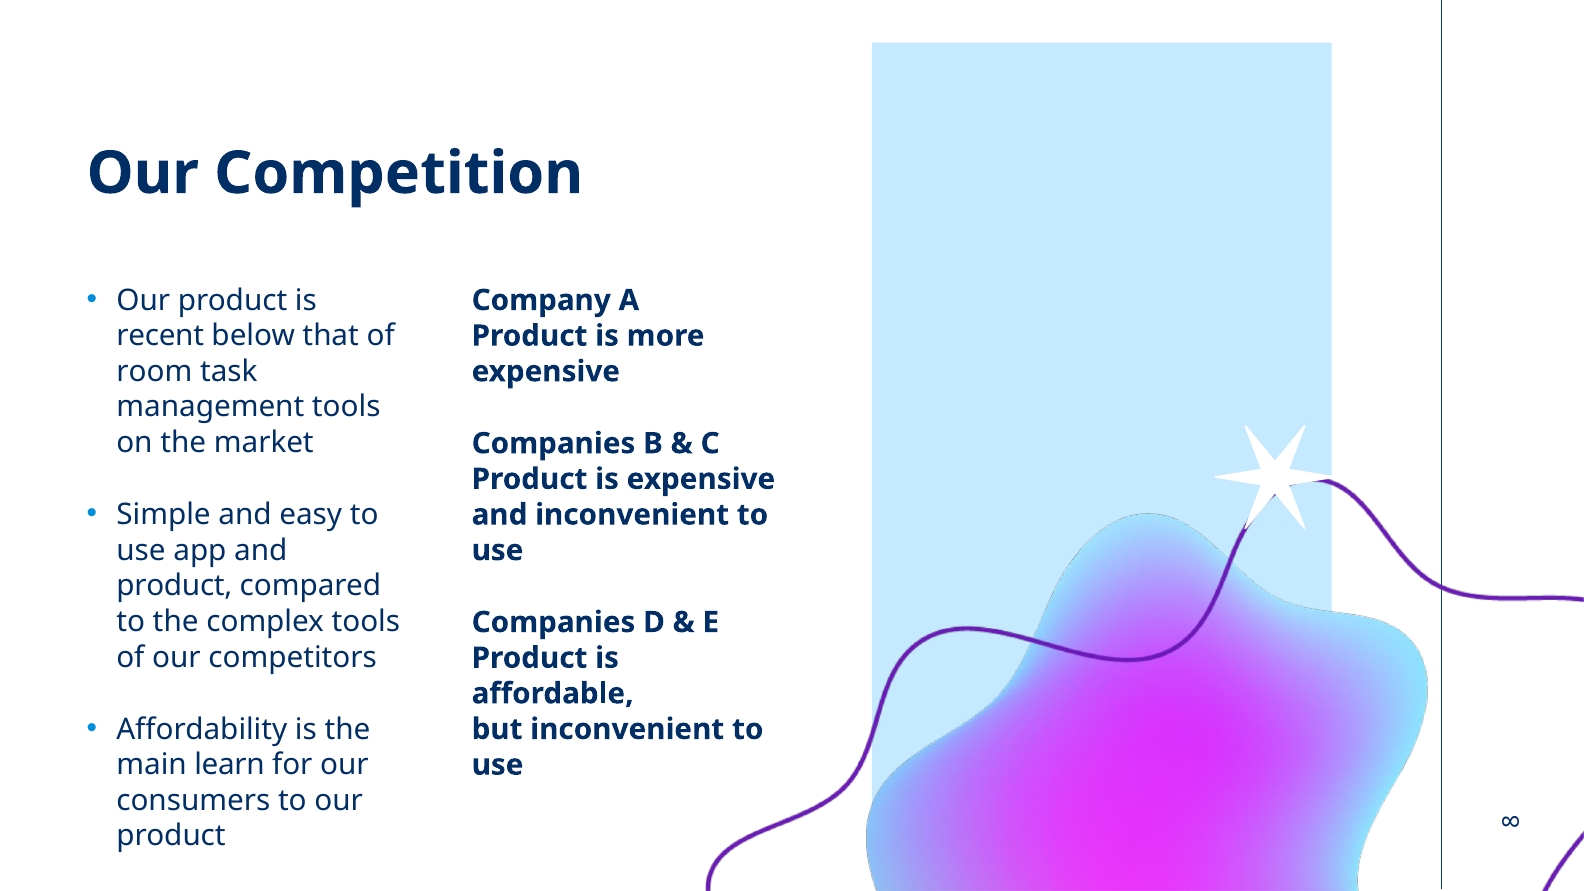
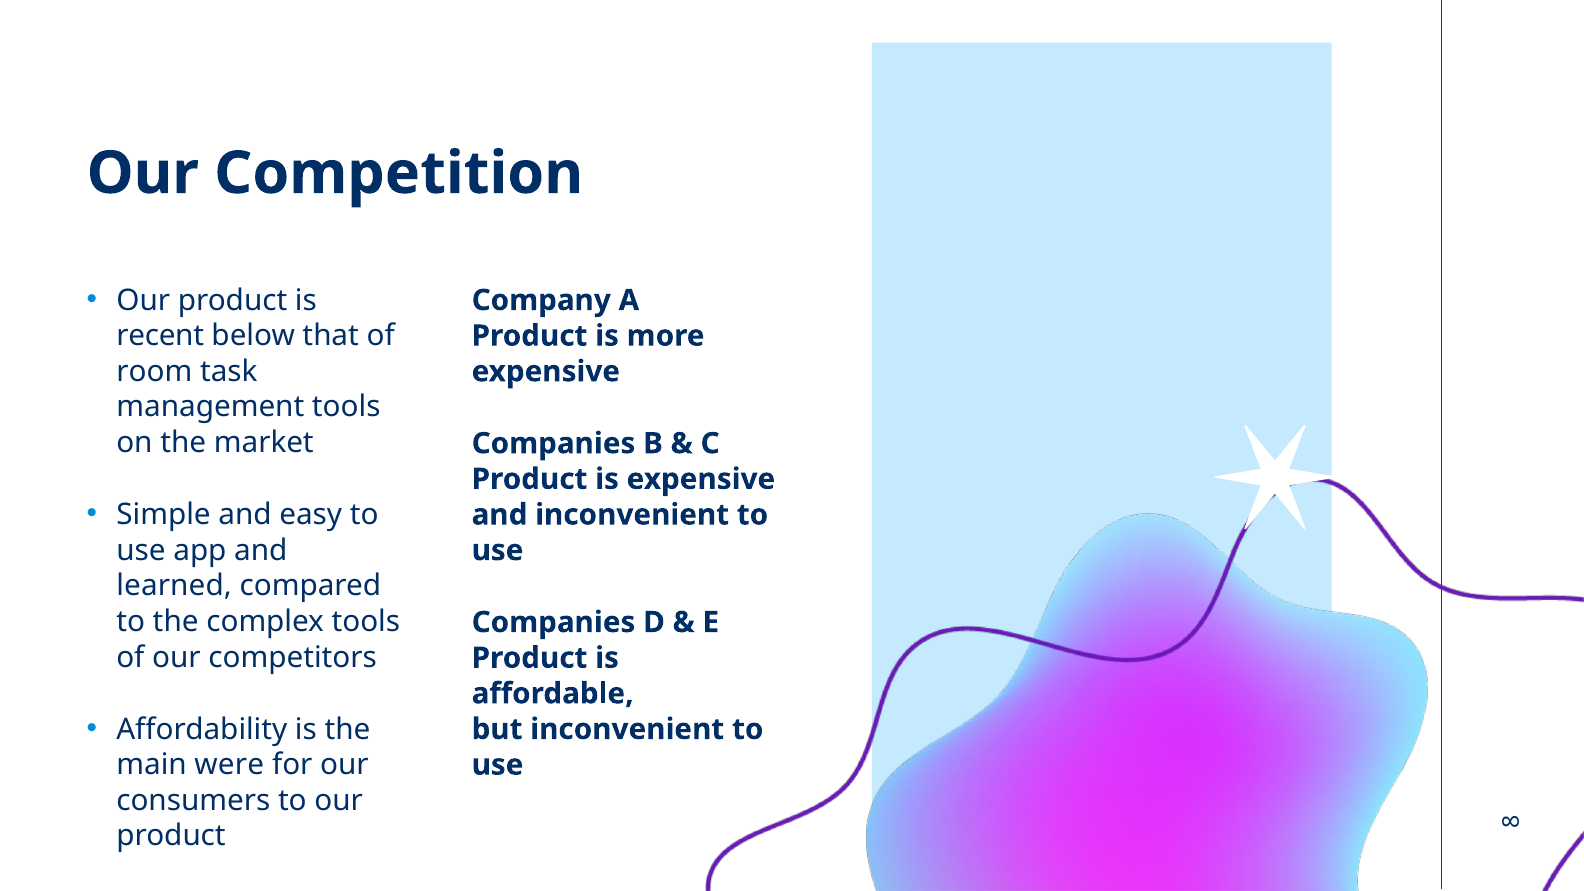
product: product -> learned (174, 586)
learn: learn -> were (229, 765)
